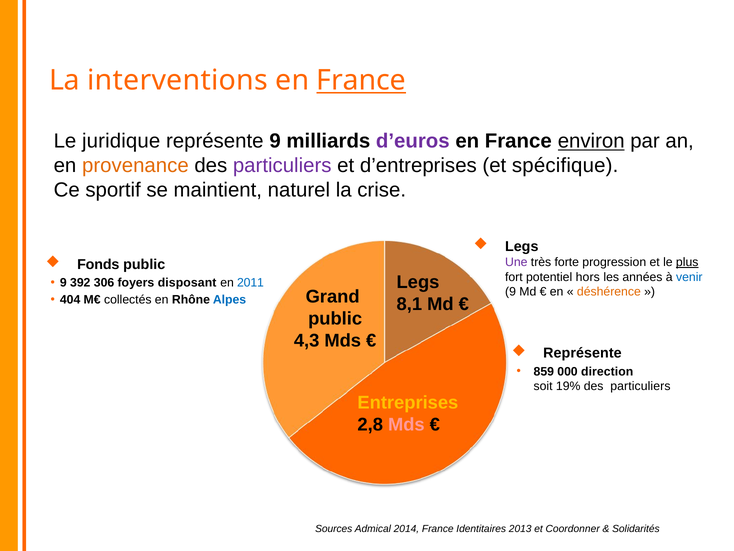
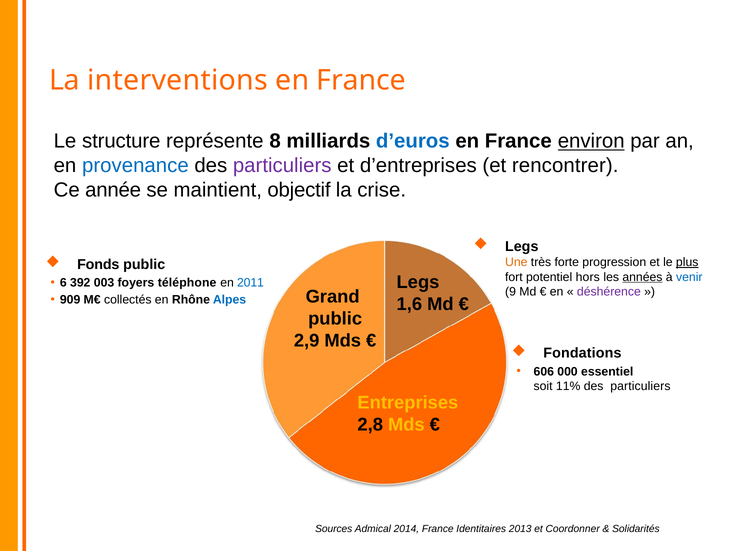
France underline: present -> none (361, 80)
juridique: juridique -> structure (121, 141)
représente 9: 9 -> 8 (275, 141)
d’euros colour: purple -> blue (413, 141)
provenance colour: orange -> blue (135, 166)
spécifique: spécifique -> rencontrer (565, 166)
sportif: sportif -> année (113, 190)
naturel: naturel -> objectif (299, 190)
Une colour: purple -> orange (516, 262)
années underline: none -> present (642, 277)
9: 9 -> 6 (63, 282)
306: 306 -> 003 (104, 282)
disposant: disposant -> téléphone (187, 282)
déshérence colour: orange -> purple (609, 291)
404: 404 -> 909 (70, 300)
8,1: 8,1 -> 1,6 (409, 304)
4,3: 4,3 -> 2,9 (307, 341)
Représente: Représente -> Fondations (582, 353)
859: 859 -> 606 (544, 371)
direction: direction -> essentiel (607, 371)
19%: 19% -> 11% (568, 386)
Mds colour: pink -> yellow (406, 424)
